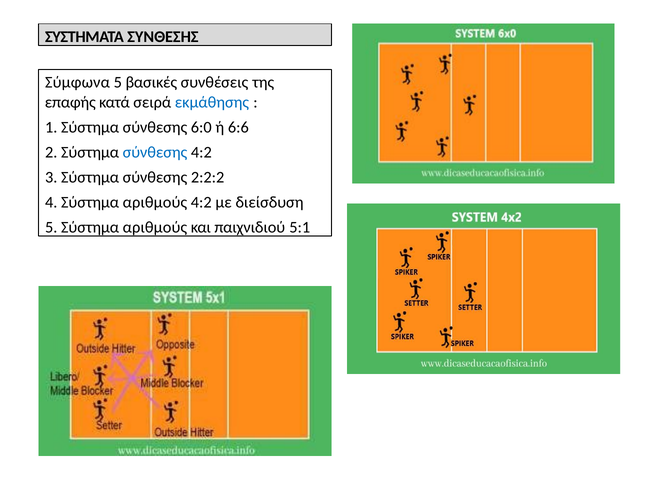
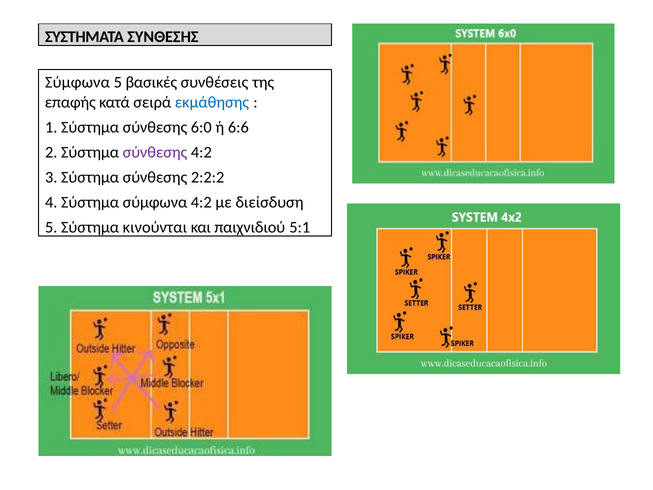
σύνθεσης colour: blue -> purple (155, 152)
αριθμούς: αριθμούς -> σύμφωνα (155, 202)
αριθμούς: αριθμούς -> κινούνται (155, 227)
